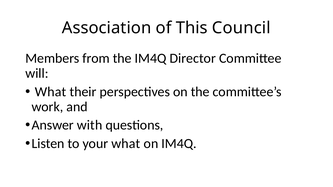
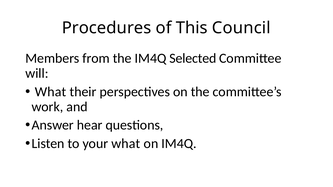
Association: Association -> Procedures (107, 28)
Director: Director -> Selected (193, 59)
with: with -> hear (90, 125)
